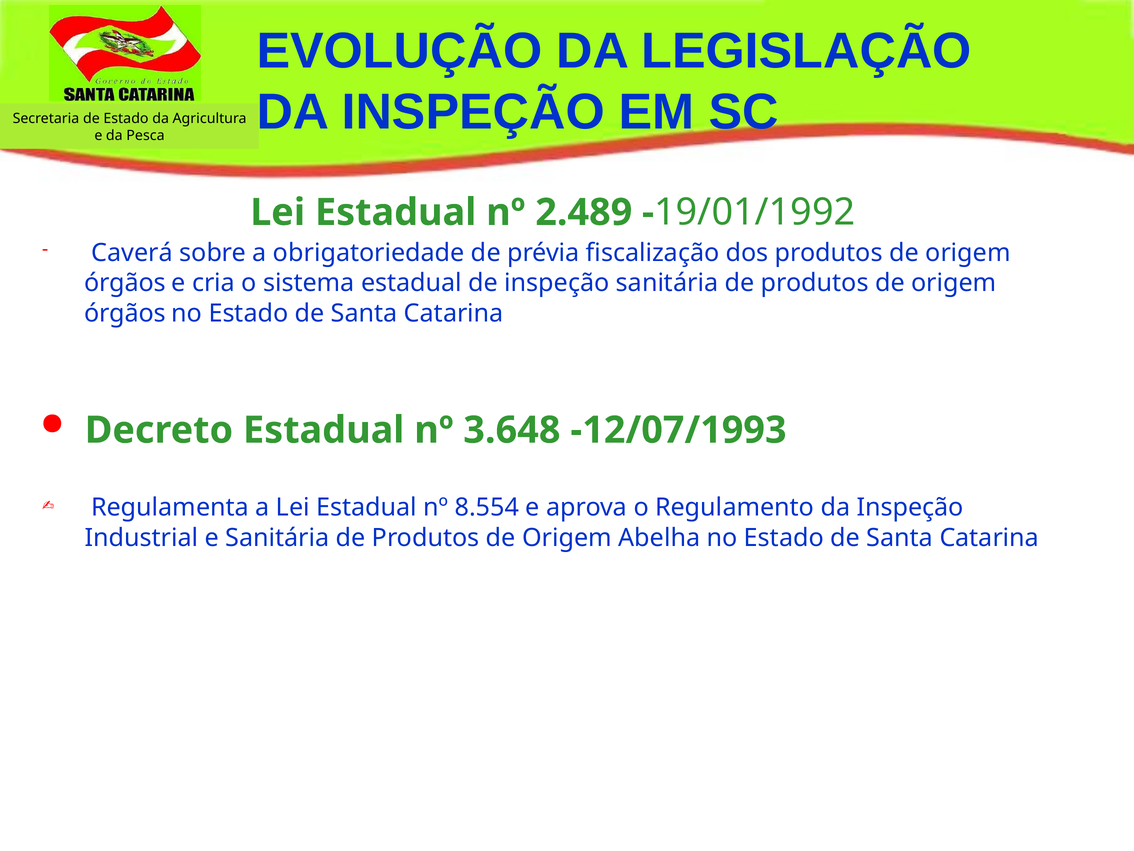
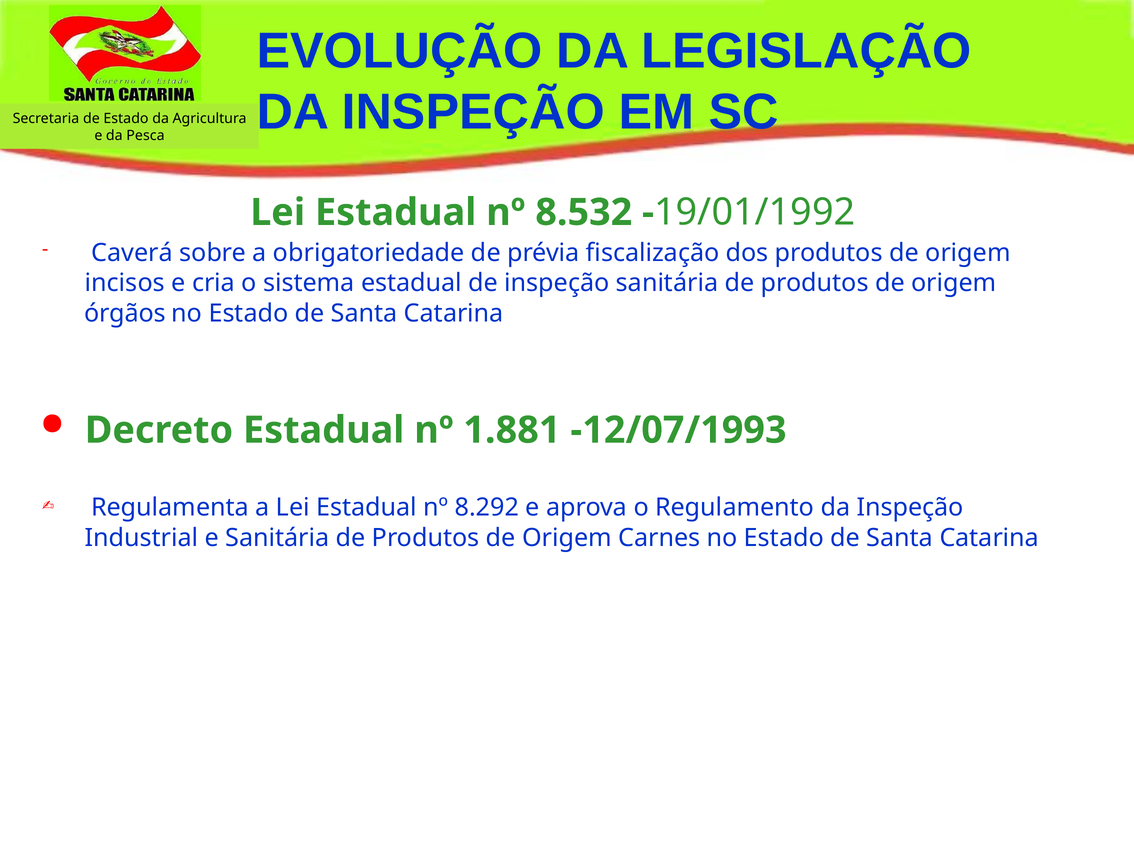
2.489: 2.489 -> 8.532 (584, 212)
órgãos: órgãos -> incisos (125, 283)
3.648: 3.648 -> 1.881 (512, 430)
8.554: 8.554 -> 8.292 (487, 507)
Abelha: Abelha -> Carnes (659, 537)
